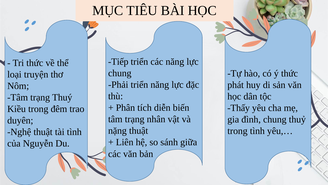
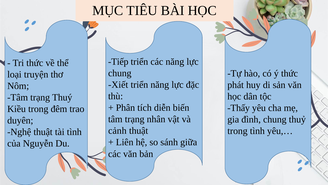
Phải: Phải -> Xiết (118, 85)
nặng: nặng -> cảnh (117, 130)
